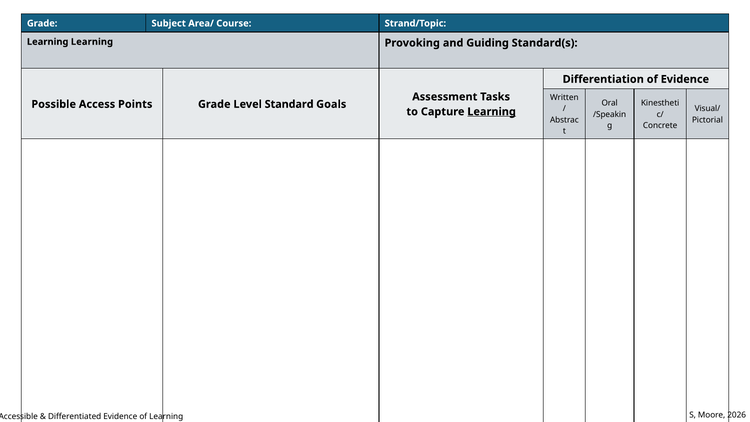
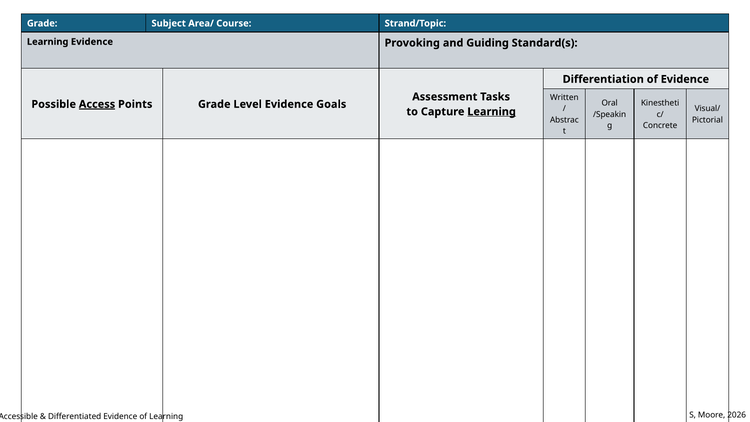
Learning Learning: Learning -> Evidence (92, 42)
Access underline: none -> present (97, 104)
Level Standard: Standard -> Evidence (289, 104)
